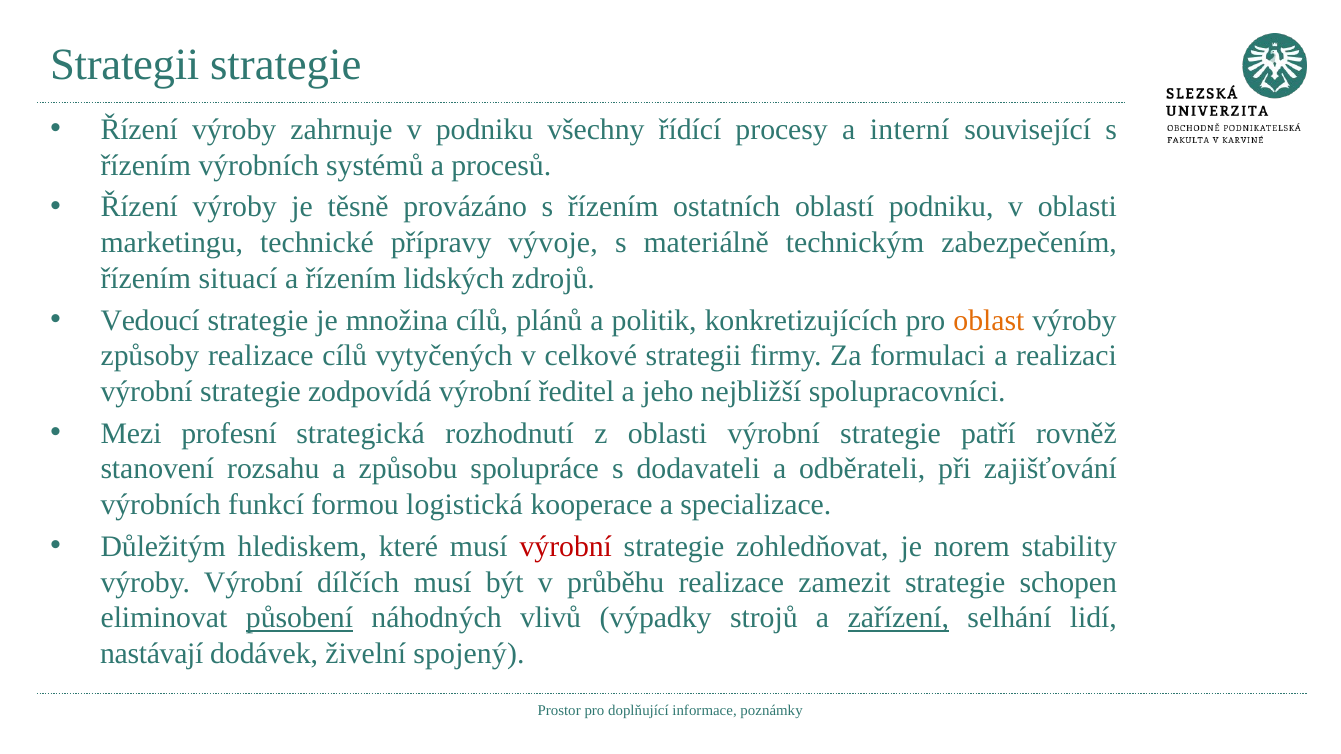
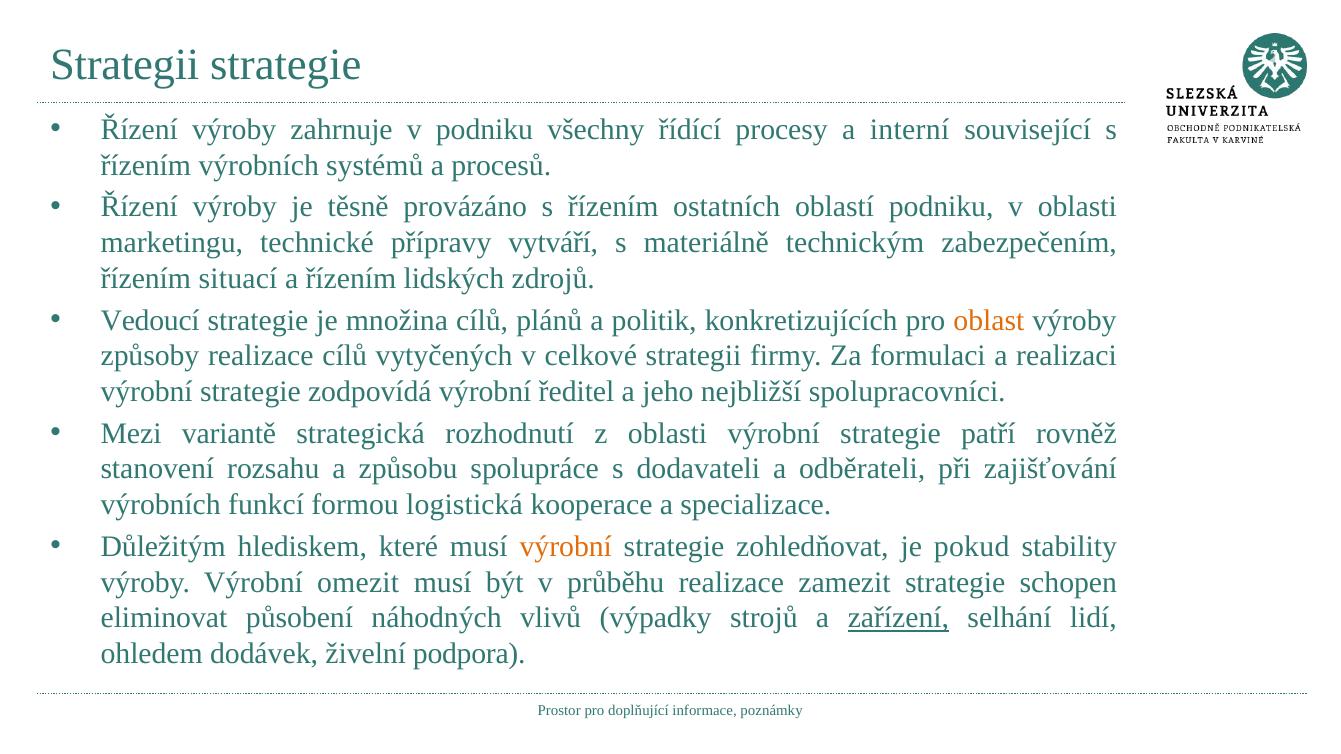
vývoje: vývoje -> vytváří (553, 243)
profesní: profesní -> variantě (229, 434)
výrobní colour: red -> orange (566, 547)
norem: norem -> pokud (972, 547)
dílčích: dílčích -> omezit (358, 583)
působení underline: present -> none (299, 618)
nastávají: nastávají -> ohledem (152, 654)
spojený: spojený -> podpora (469, 654)
